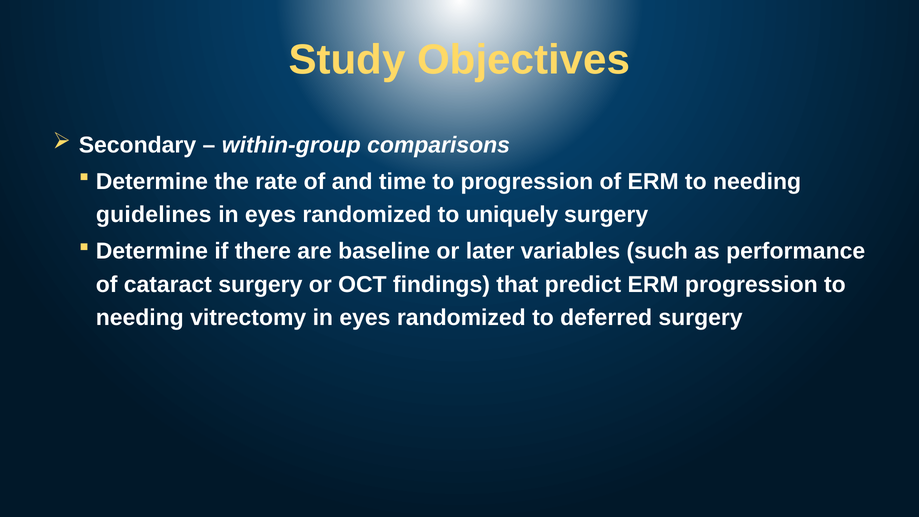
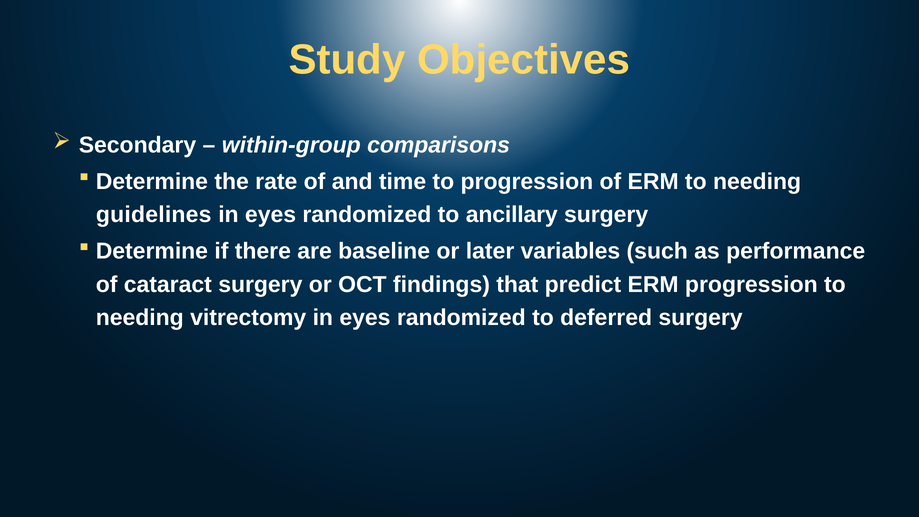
uniquely: uniquely -> ancillary (512, 215)
